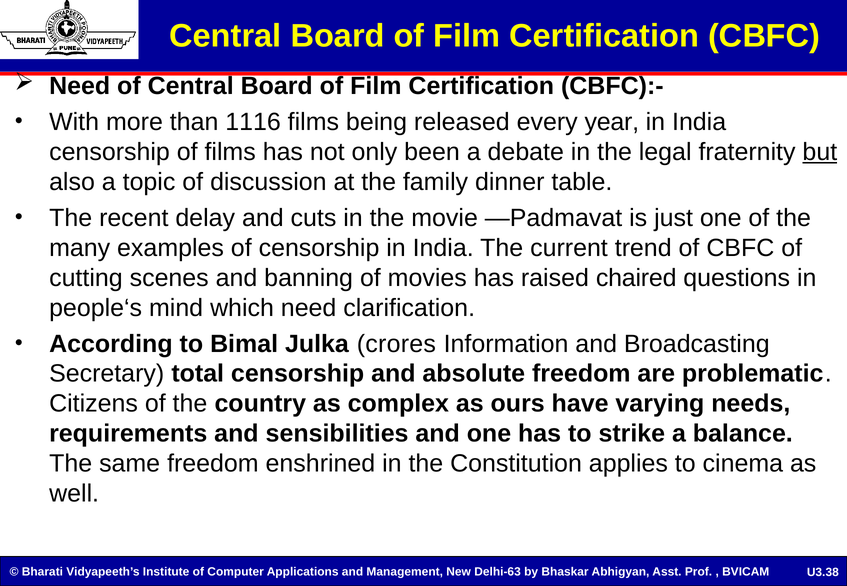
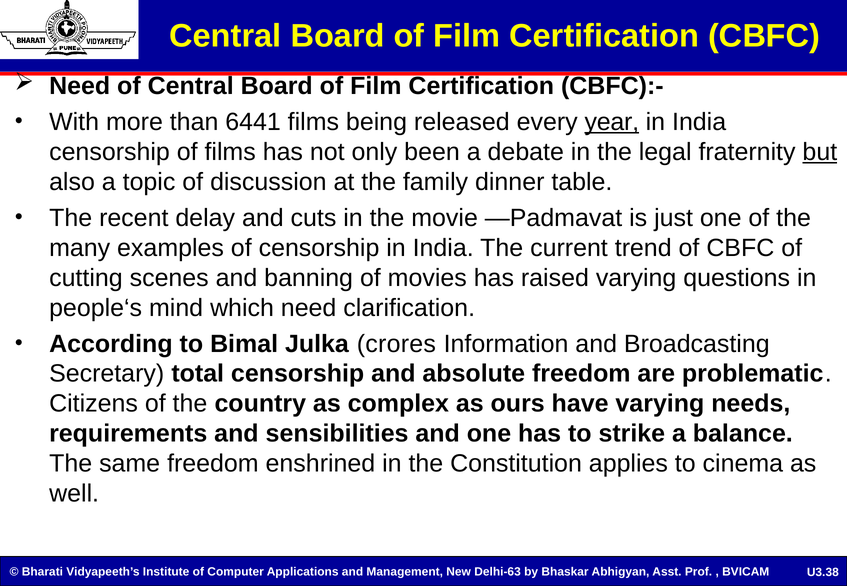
1116: 1116 -> 6441 (253, 122)
year underline: none -> present (612, 122)
raised chaired: chaired -> varying (636, 278)
